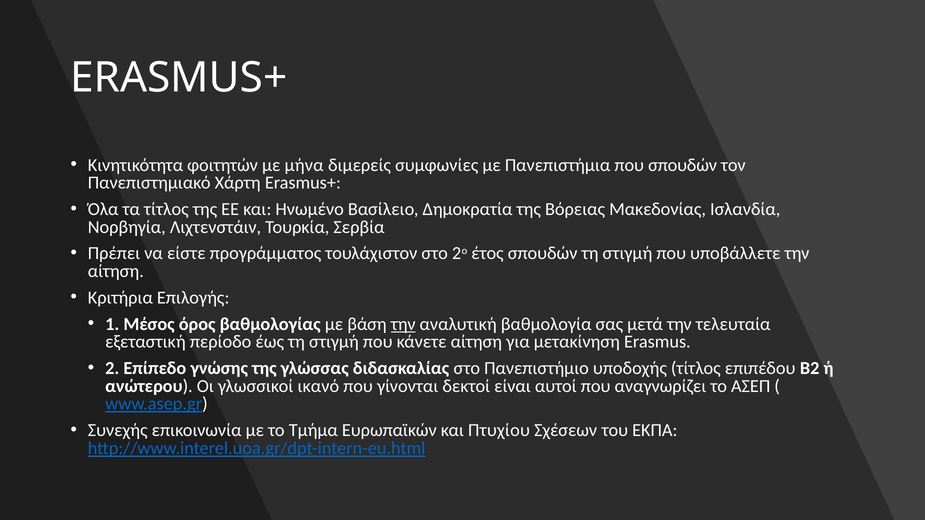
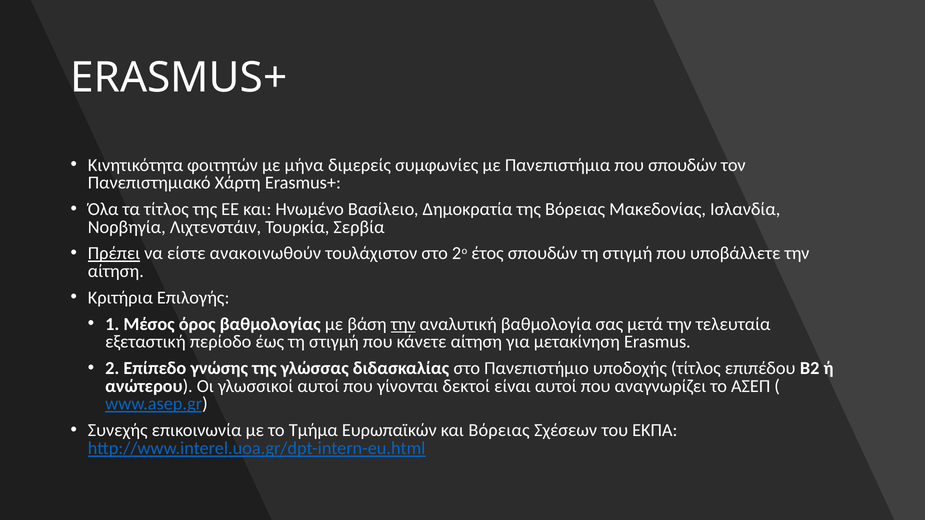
Πρέπει underline: none -> present (114, 254)
προγράμματος: προγράμματος -> ανακοινωθούν (265, 254)
γλωσσικοί ικανό: ικανό -> αυτοί (318, 386)
και Πτυχίου: Πτυχίου -> Βόρειας (499, 431)
